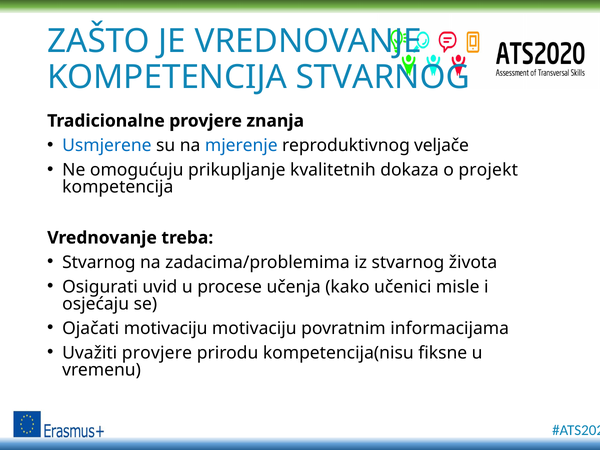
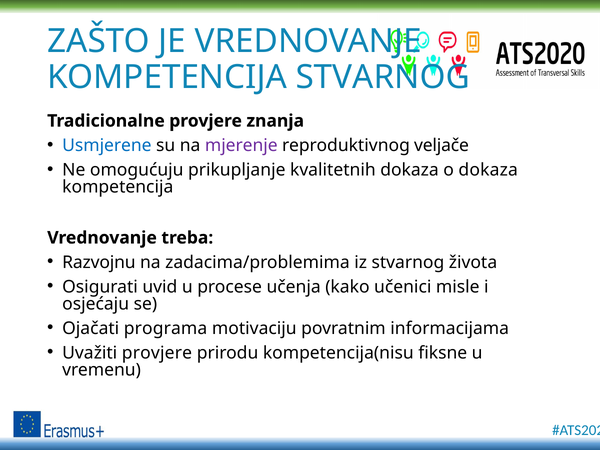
mjerenje colour: blue -> purple (241, 145)
o projekt: projekt -> dokaza (488, 170)
Stvarnog: Stvarnog -> Razvojnu (99, 262)
Ojačati motivaciju: motivaciju -> programa (166, 328)
